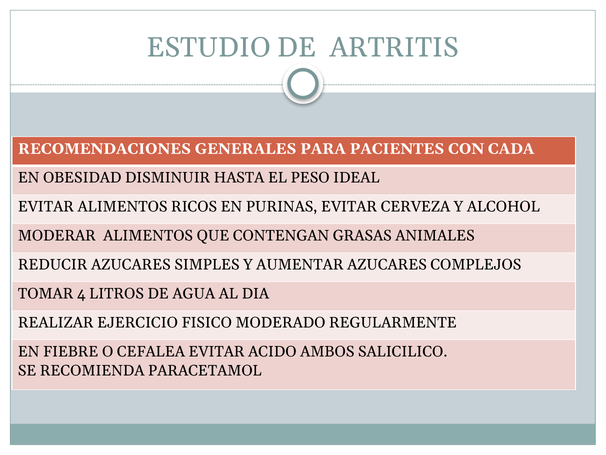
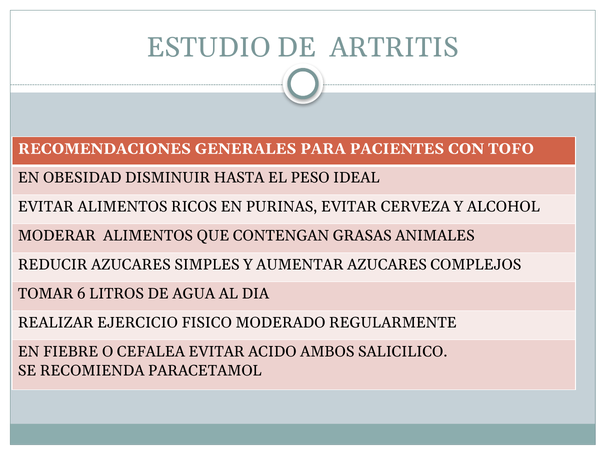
CADA: CADA -> TOFO (511, 149)
4: 4 -> 6 (81, 293)
